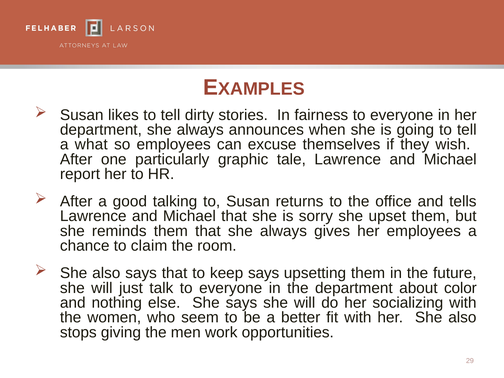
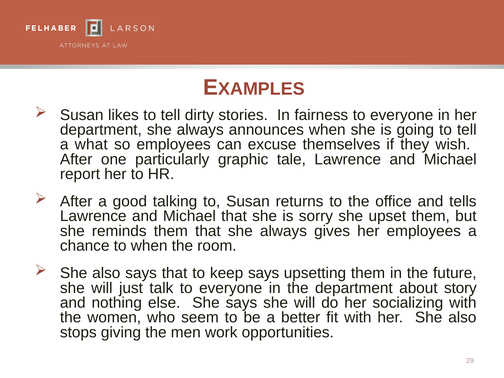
to claim: claim -> when (149, 246)
color: color -> story (460, 288)
